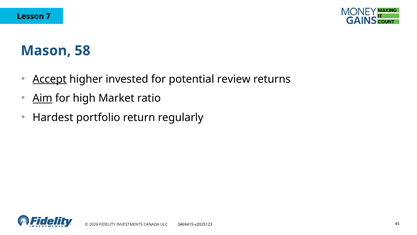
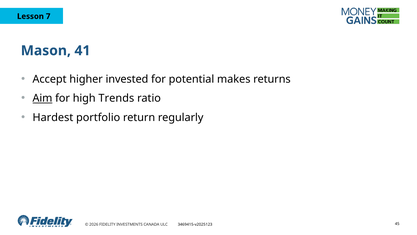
58: 58 -> 41 (82, 51)
Accept underline: present -> none (50, 79)
review: review -> makes (234, 79)
Market: Market -> Trends (116, 98)
